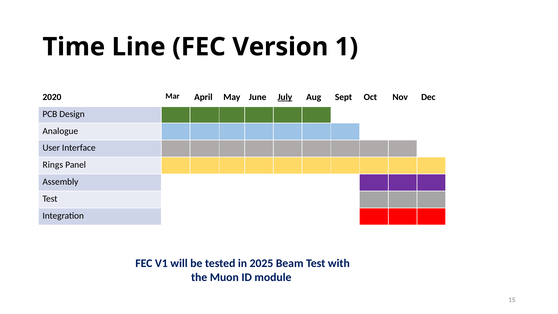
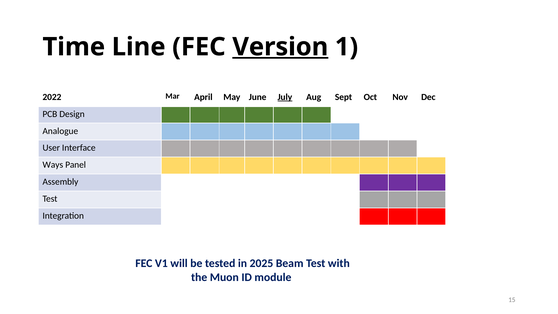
Version underline: none -> present (280, 47)
2020: 2020 -> 2022 (52, 97)
Rings: Rings -> Ways (53, 165)
